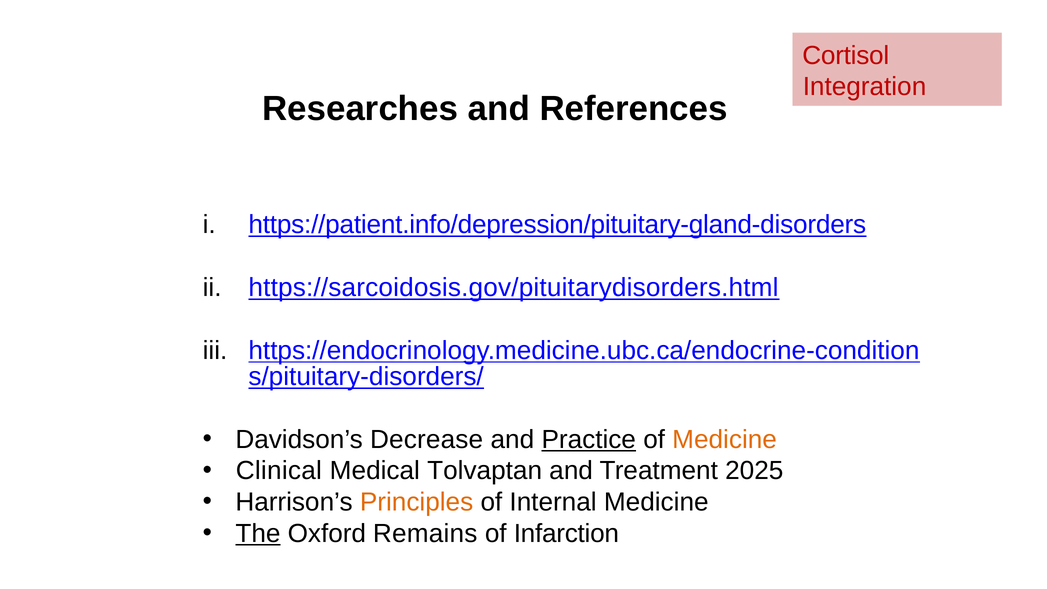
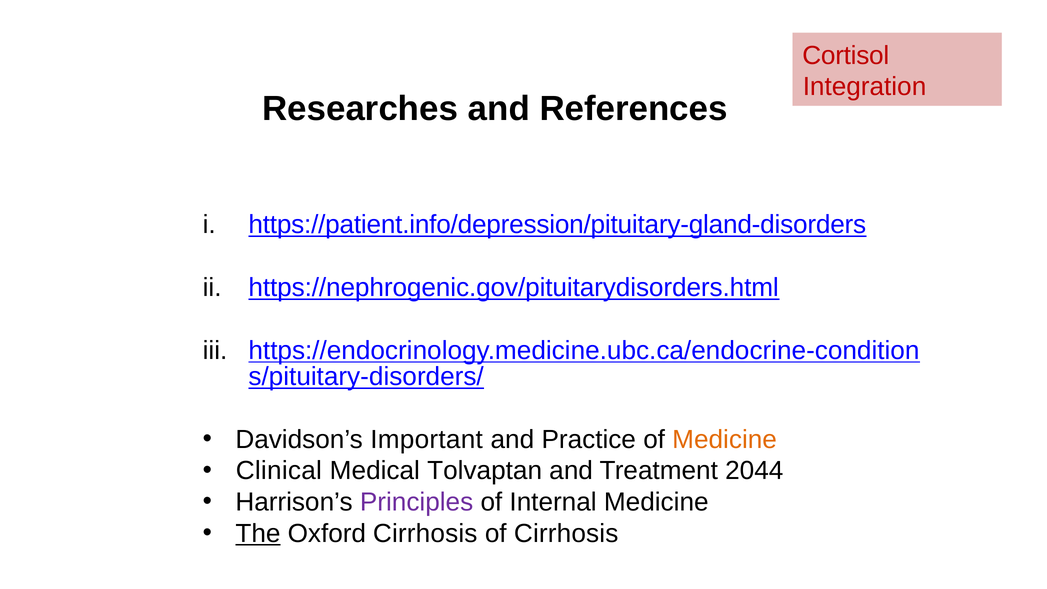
https://sarcoidosis.gov/pituitarydisorders.html: https://sarcoidosis.gov/pituitarydisorders.html -> https://nephrogenic.gov/pituitarydisorders.html (514, 288)
Decrease: Decrease -> Important (427, 439)
Practice underline: present -> none (589, 439)
2025: 2025 -> 2044 (754, 471)
Principles colour: orange -> purple (417, 502)
Oxford Remains: Remains -> Cirrhosis (425, 534)
of Infarction: Infarction -> Cirrhosis (566, 534)
